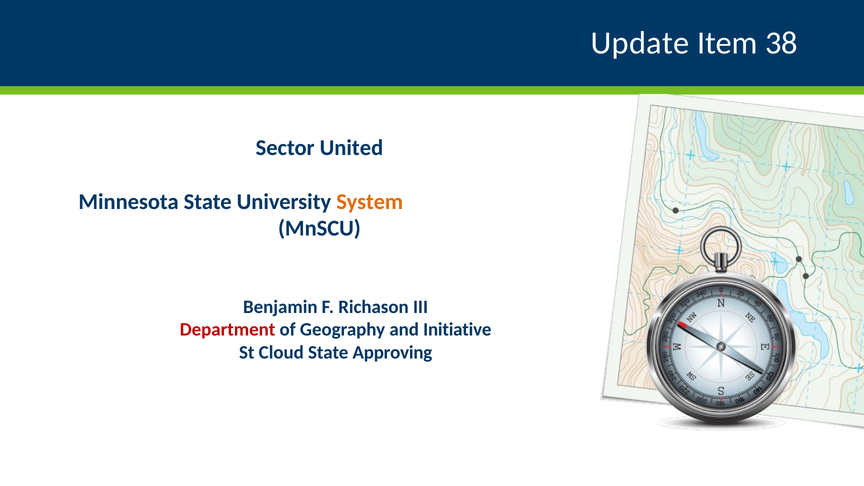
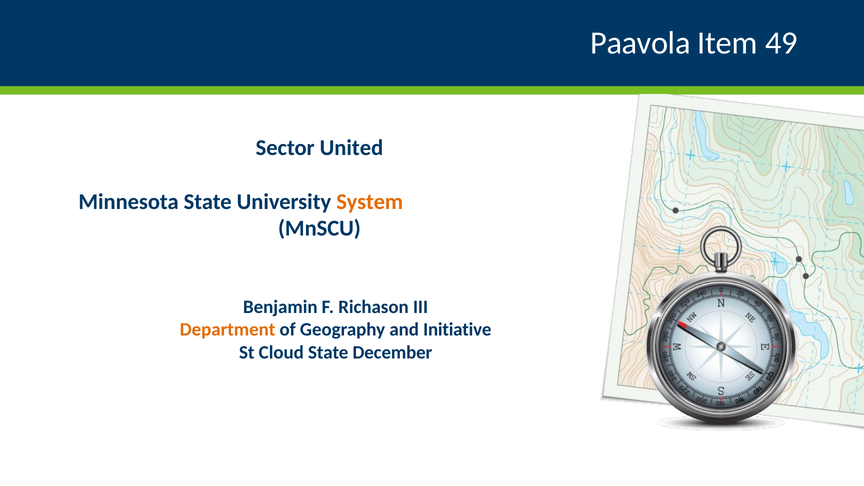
Update: Update -> Paavola (640, 43)
38: 38 -> 49 (781, 43)
Department colour: red -> orange (228, 330)
Approving: Approving -> December (392, 352)
